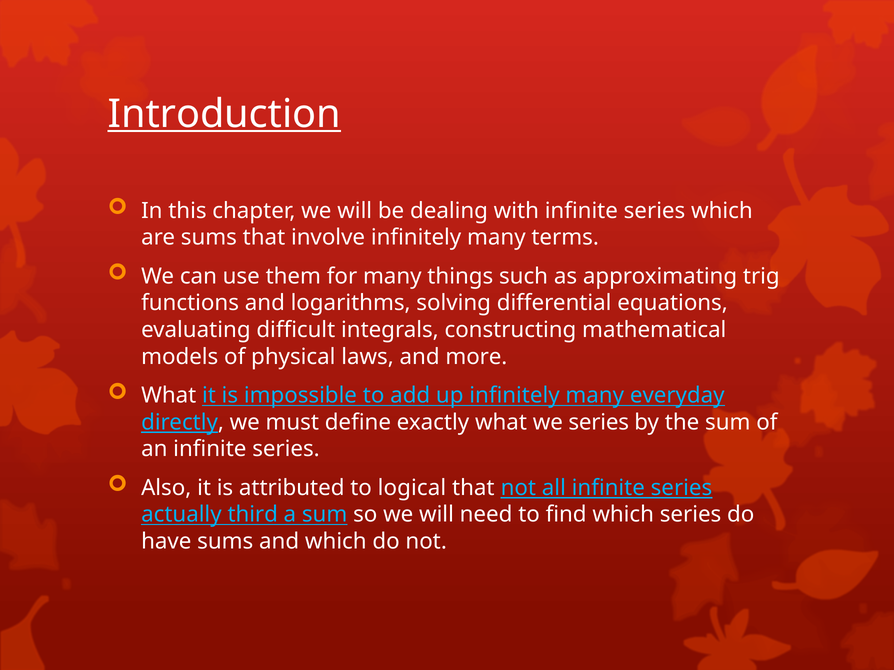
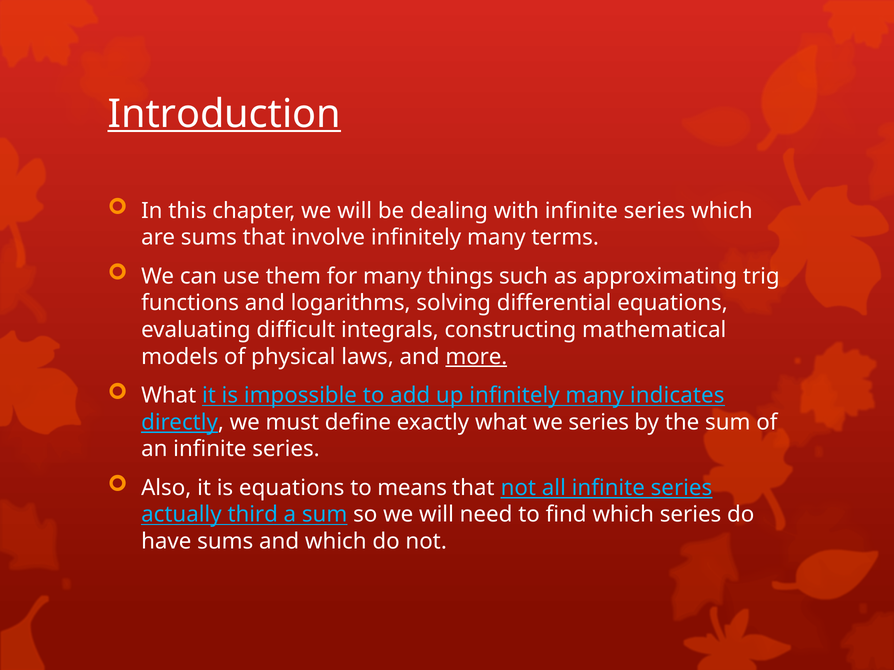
more underline: none -> present (476, 357)
everyday: everyday -> indicates (677, 396)
is attributed: attributed -> equations (292, 488)
logical: logical -> means (412, 488)
